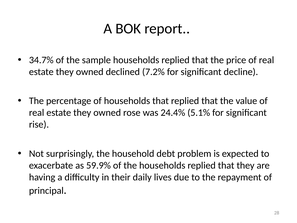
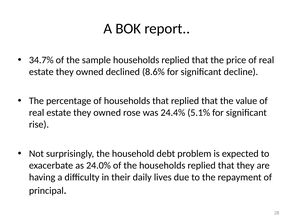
7.2%: 7.2% -> 8.6% (153, 72)
59.9%: 59.9% -> 24.0% (98, 165)
